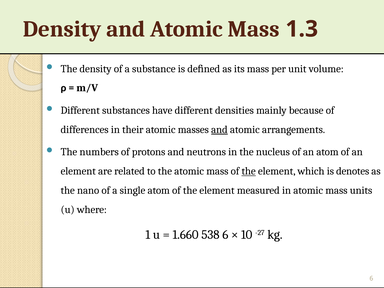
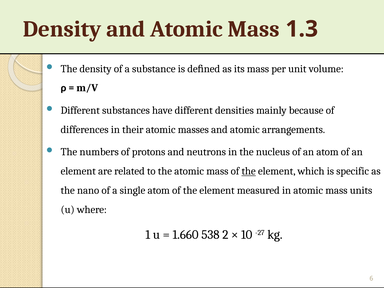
and underline: present -> none (219, 130)
denotes: denotes -> specific (353, 171)
538 6: 6 -> 2 (225, 235)
